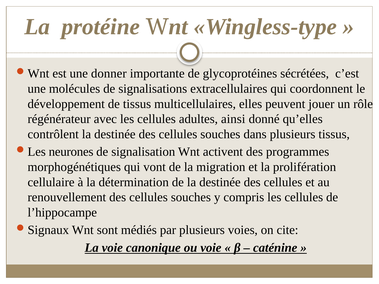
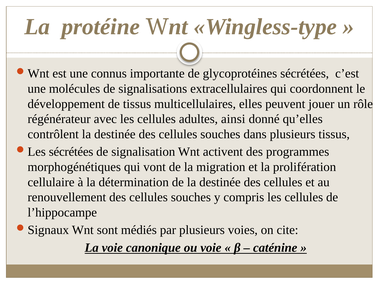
donner: donner -> connus (109, 74)
neurones: neurones -> sécrétées (71, 152)
